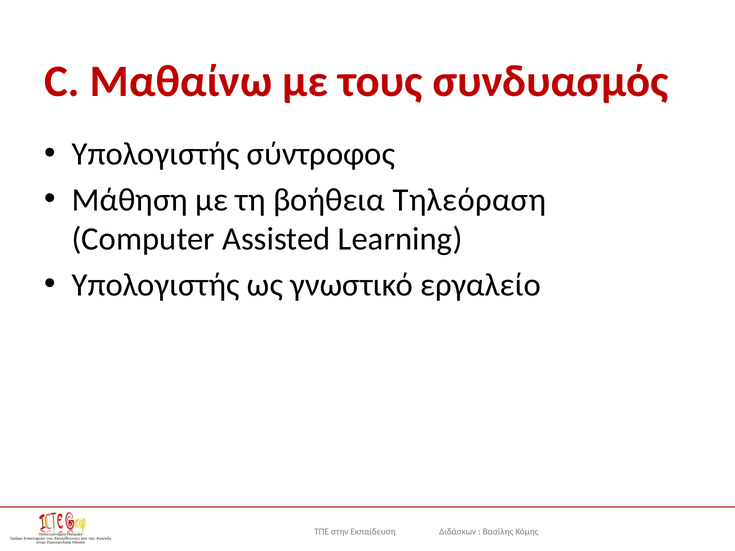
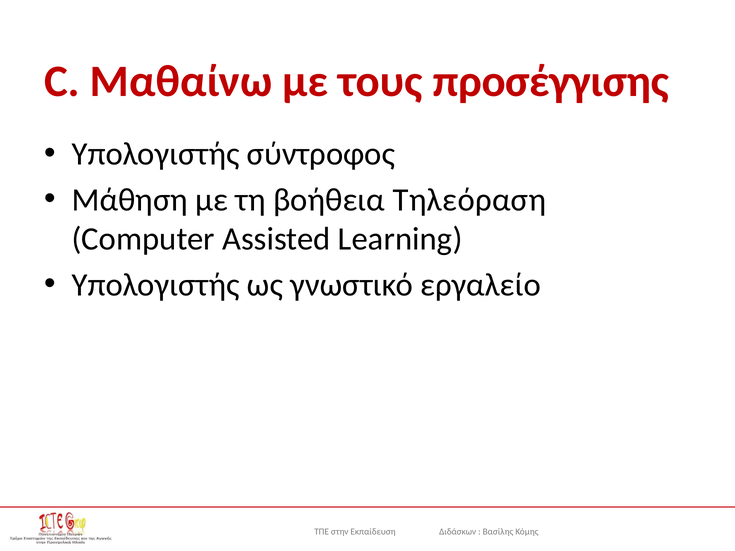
συνδυασμός: συνδυασμός -> προσέγγισης (551, 82)
